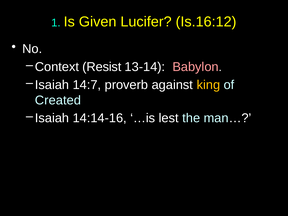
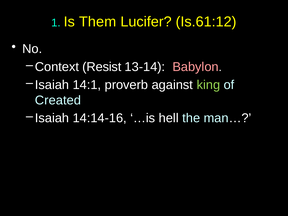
Given: Given -> Them (98, 22)
Is.16:12: Is.16:12 -> Is.61:12 (206, 22)
14:7: 14:7 -> 14:1 (87, 85)
king colour: yellow -> light green (208, 85)
lest: lest -> hell (169, 118)
